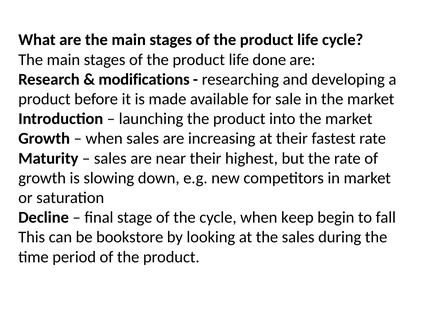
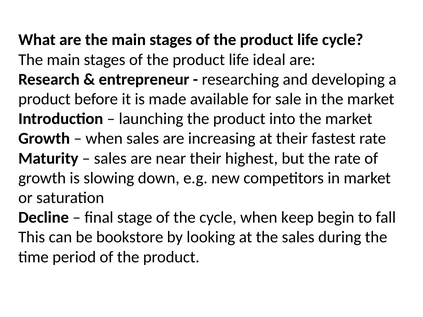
done: done -> ideal (269, 60)
modifications: modifications -> entrepreneur (144, 79)
